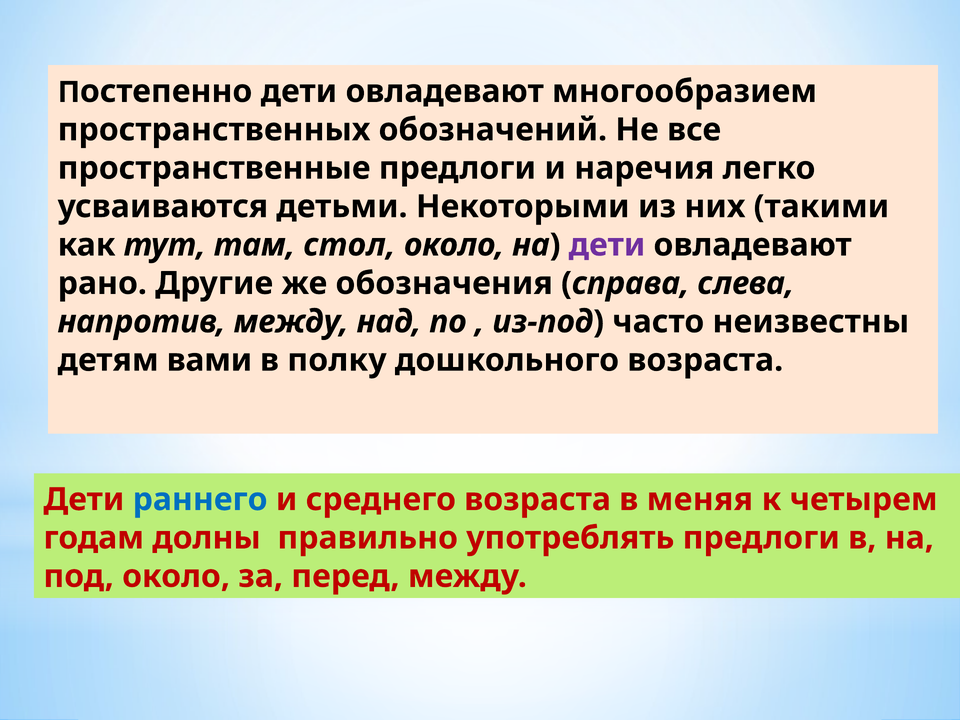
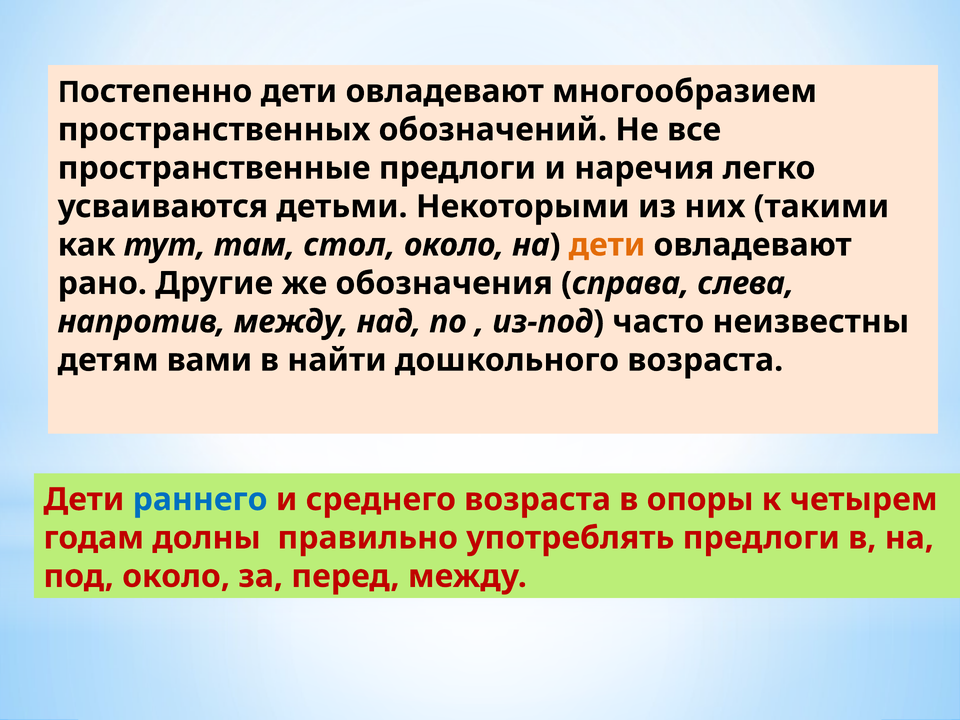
дети colour: purple -> orange (607, 245)
полку: полку -> найти (337, 360)
меняя: меняя -> опоры (700, 500)
